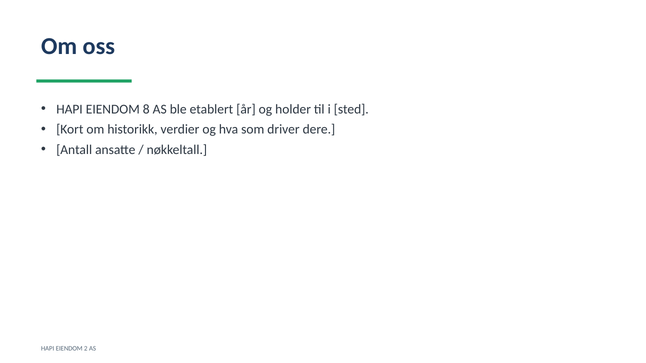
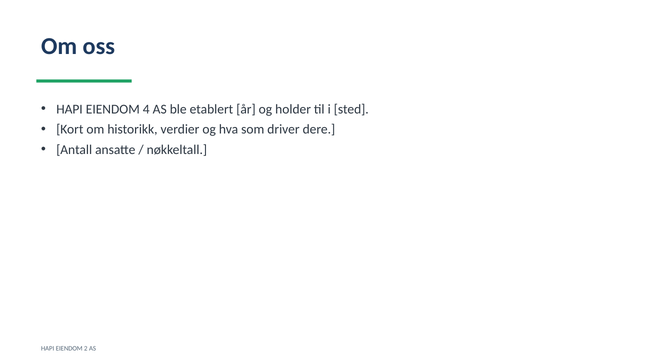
8: 8 -> 4 (146, 109)
